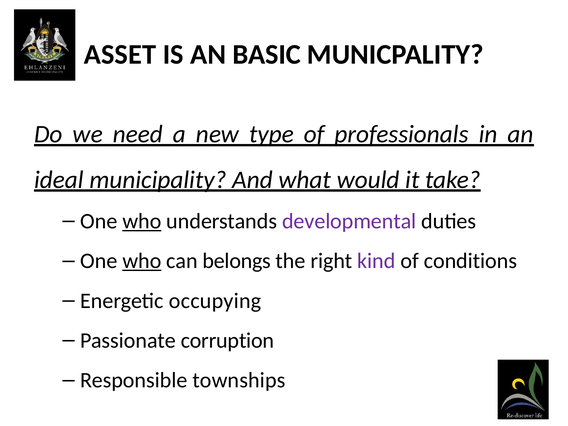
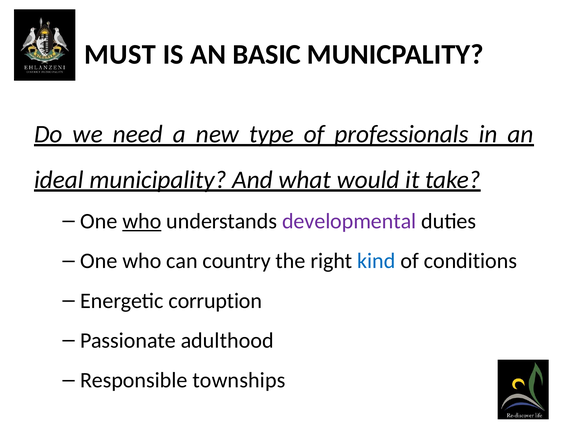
ASSET: ASSET -> MUST (120, 55)
who underline: present -> none (142, 261)
belongs: belongs -> country (237, 261)
kind colour: purple -> blue (376, 261)
occupying: occupying -> corruption (215, 301)
corruption: corruption -> adulthood (227, 341)
